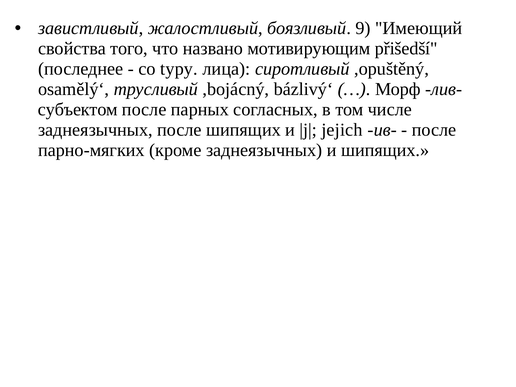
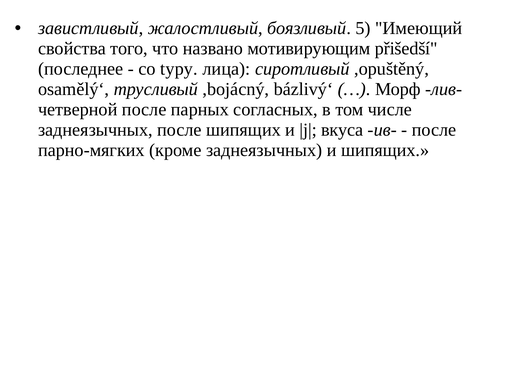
9: 9 -> 5 (363, 28)
субъектом: субъектом -> четверной (78, 110)
jejich: jejich -> вкуса (342, 130)
